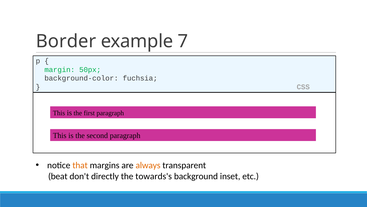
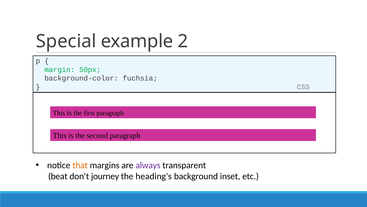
Border: Border -> Special (66, 41)
7: 7 -> 2 (183, 41)
always colour: orange -> purple (148, 165)
directly: directly -> journey (105, 176)
towards's: towards's -> heading's (154, 176)
